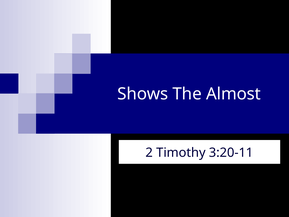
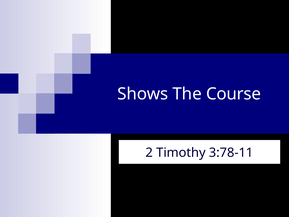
Almost: Almost -> Course (234, 94)
3:20-11: 3:20-11 -> 3:78-11 (231, 153)
